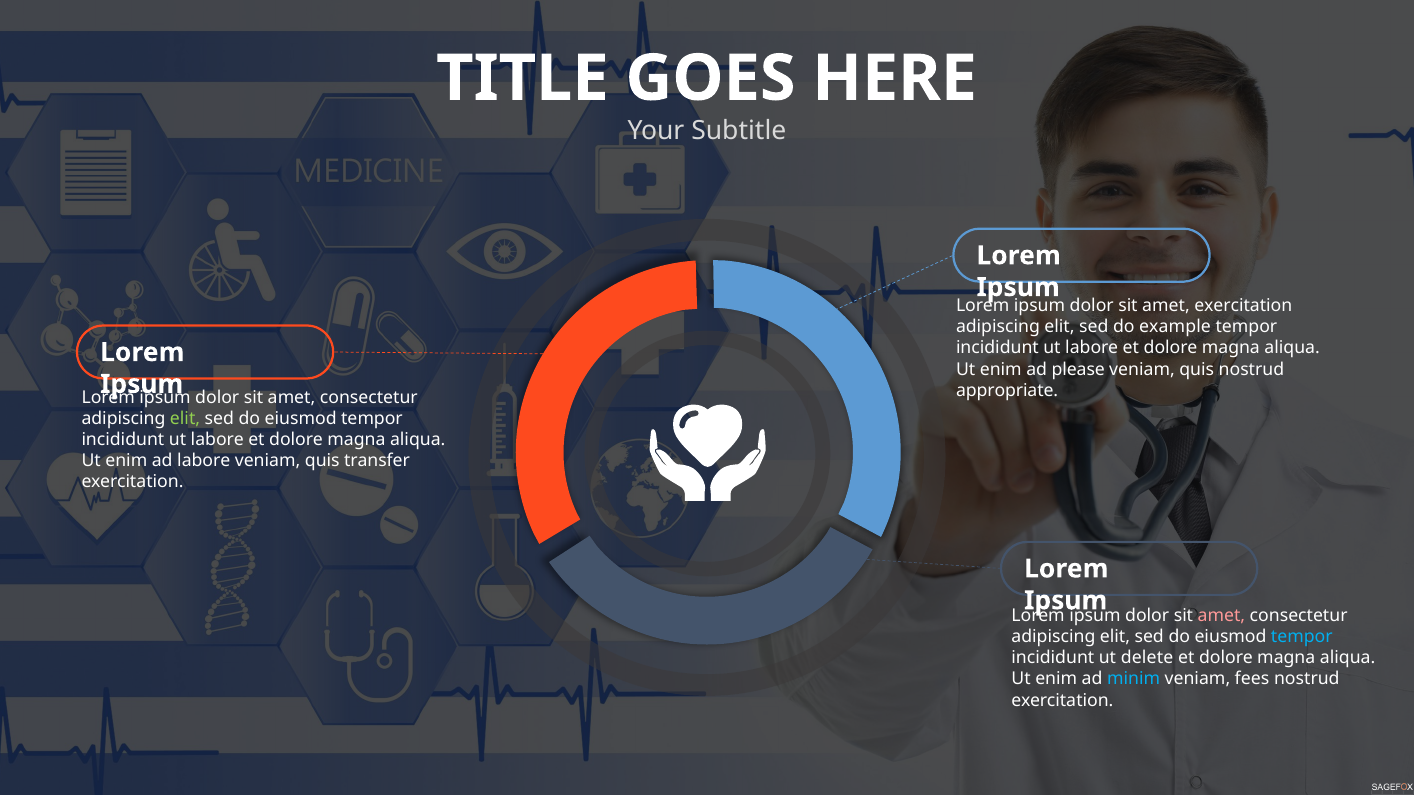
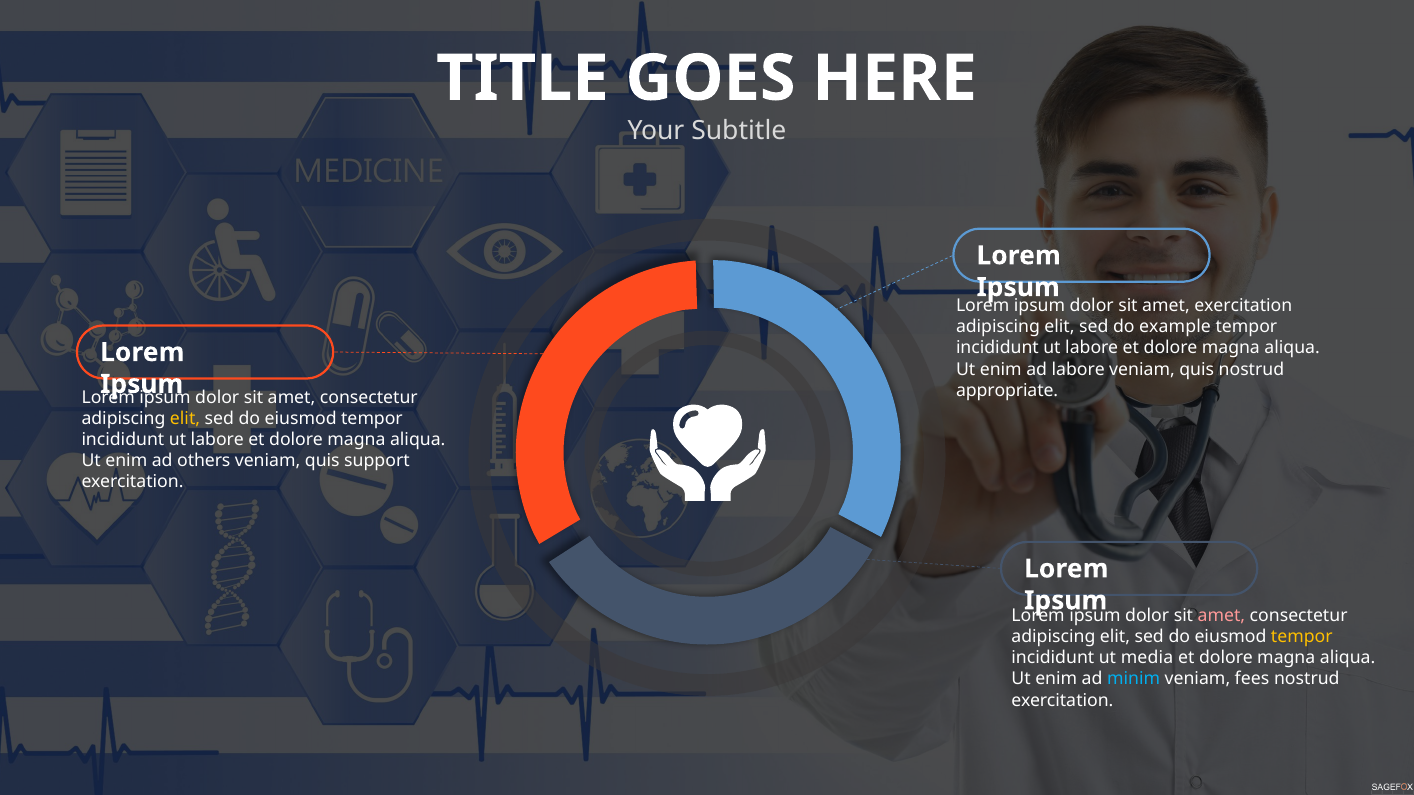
ad please: please -> labore (1078, 370)
elit colour: light green -> yellow (185, 419)
ad labore: labore -> others (204, 461)
transfer: transfer -> support (377, 461)
tempor colour: light blue -> yellow (1302, 637)
delete: delete -> media (1147, 658)
